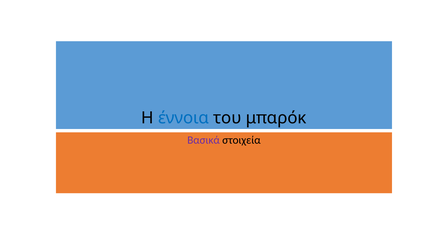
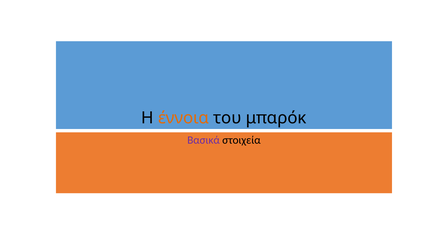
έννοια colour: blue -> orange (184, 118)
